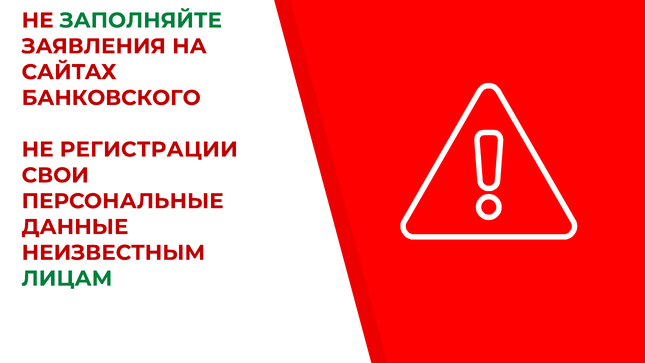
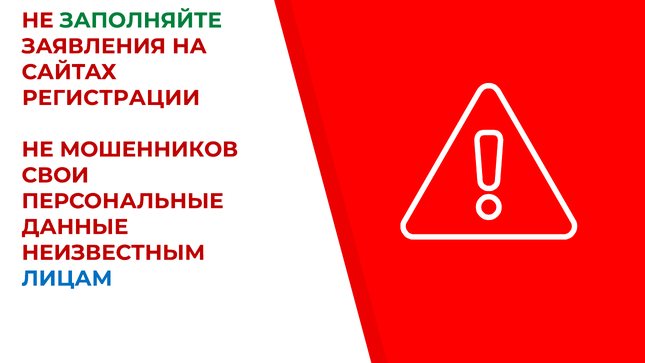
БАНКОВСКОГО: БАНКОВСКОГО -> РЕГИСТРАЦИИ (111, 98)
РЕГИСТРАЦИИ: РЕГИСТРАЦИИ -> МОШЕННИКОВ (149, 149)
ЛИЦАМ colour: green -> blue (67, 278)
